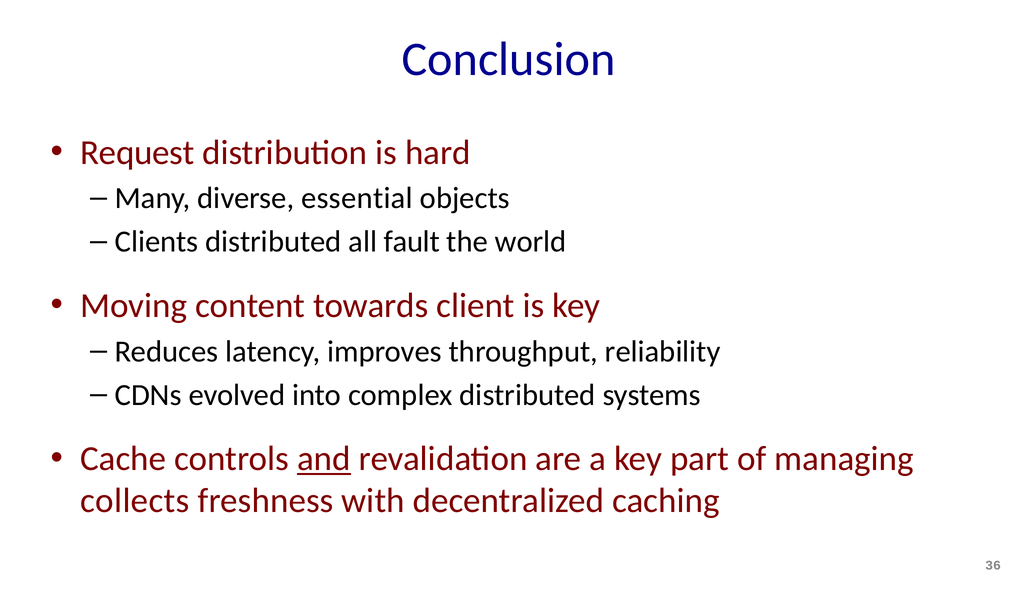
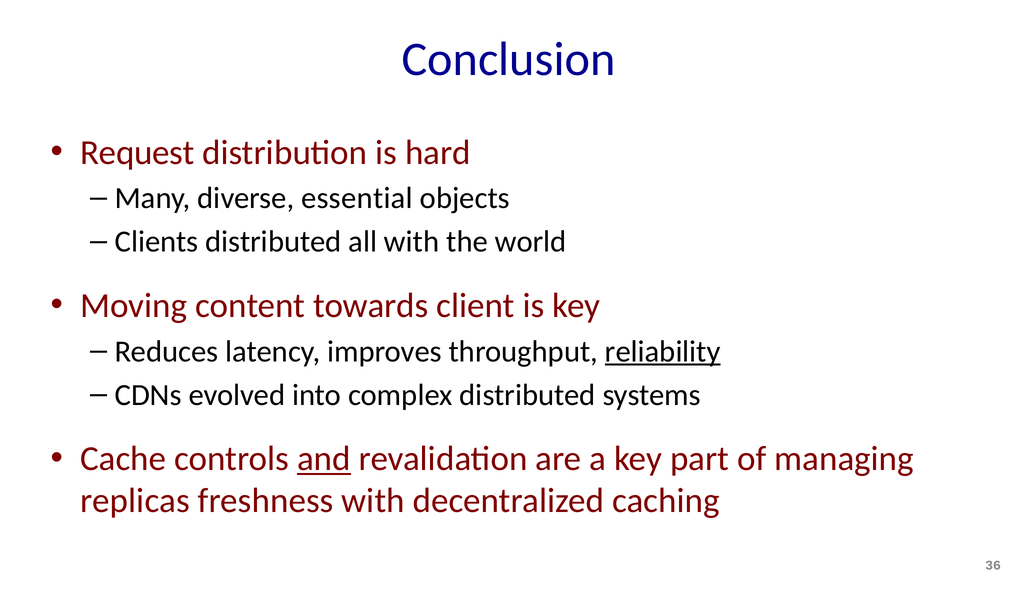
all fault: fault -> with (412, 242)
reliability underline: none -> present (663, 351)
collects: collects -> replicas (135, 501)
